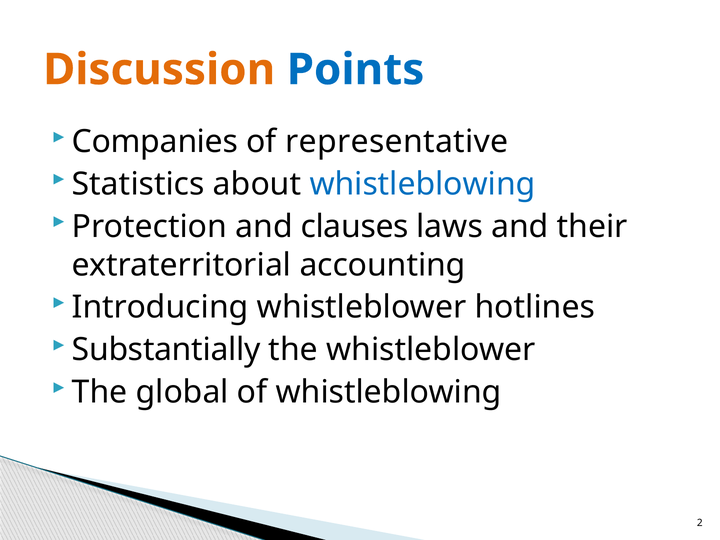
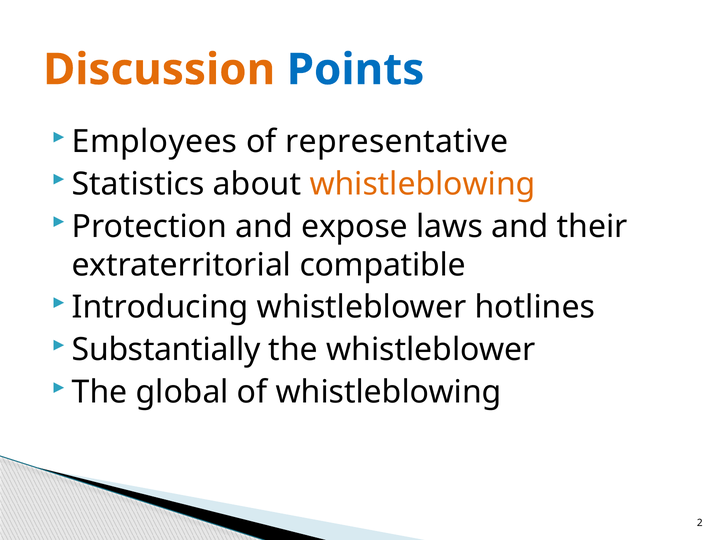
Companies: Companies -> Employees (155, 142)
whistleblowing colour: blue -> orange (423, 184)
clauses: clauses -> expose (354, 227)
accounting: accounting -> compatible (383, 265)
